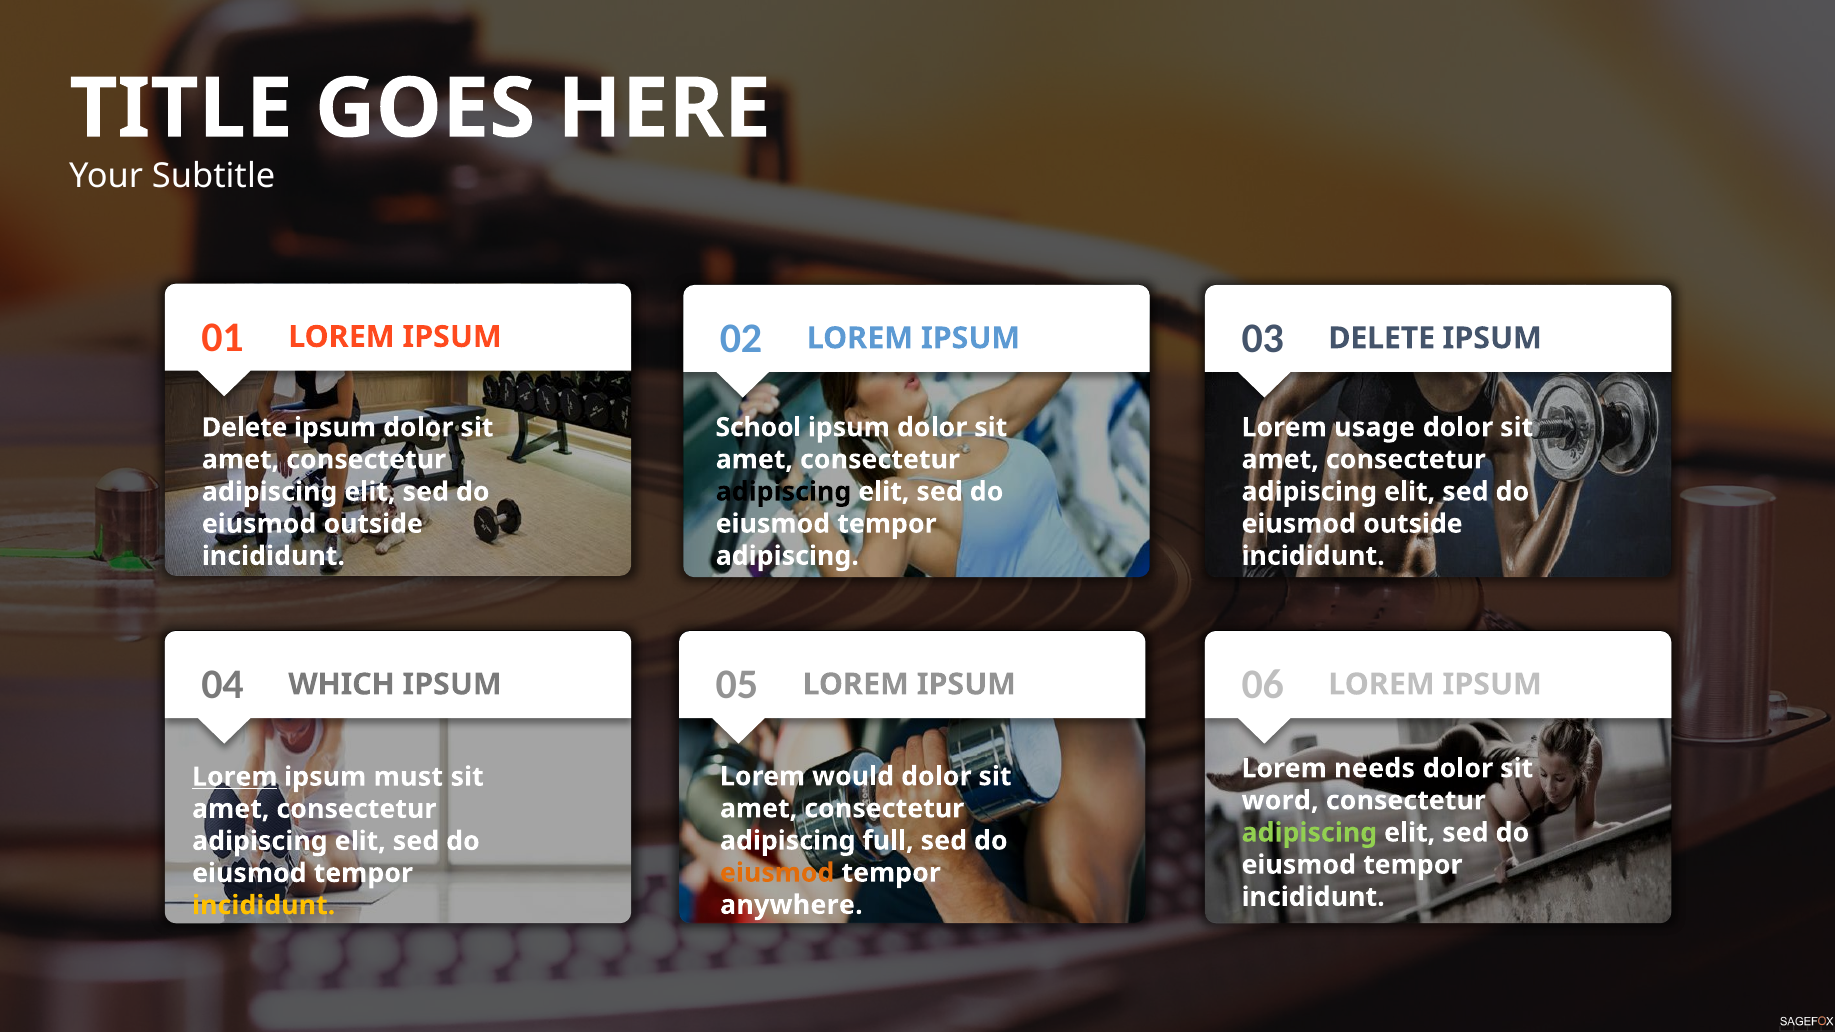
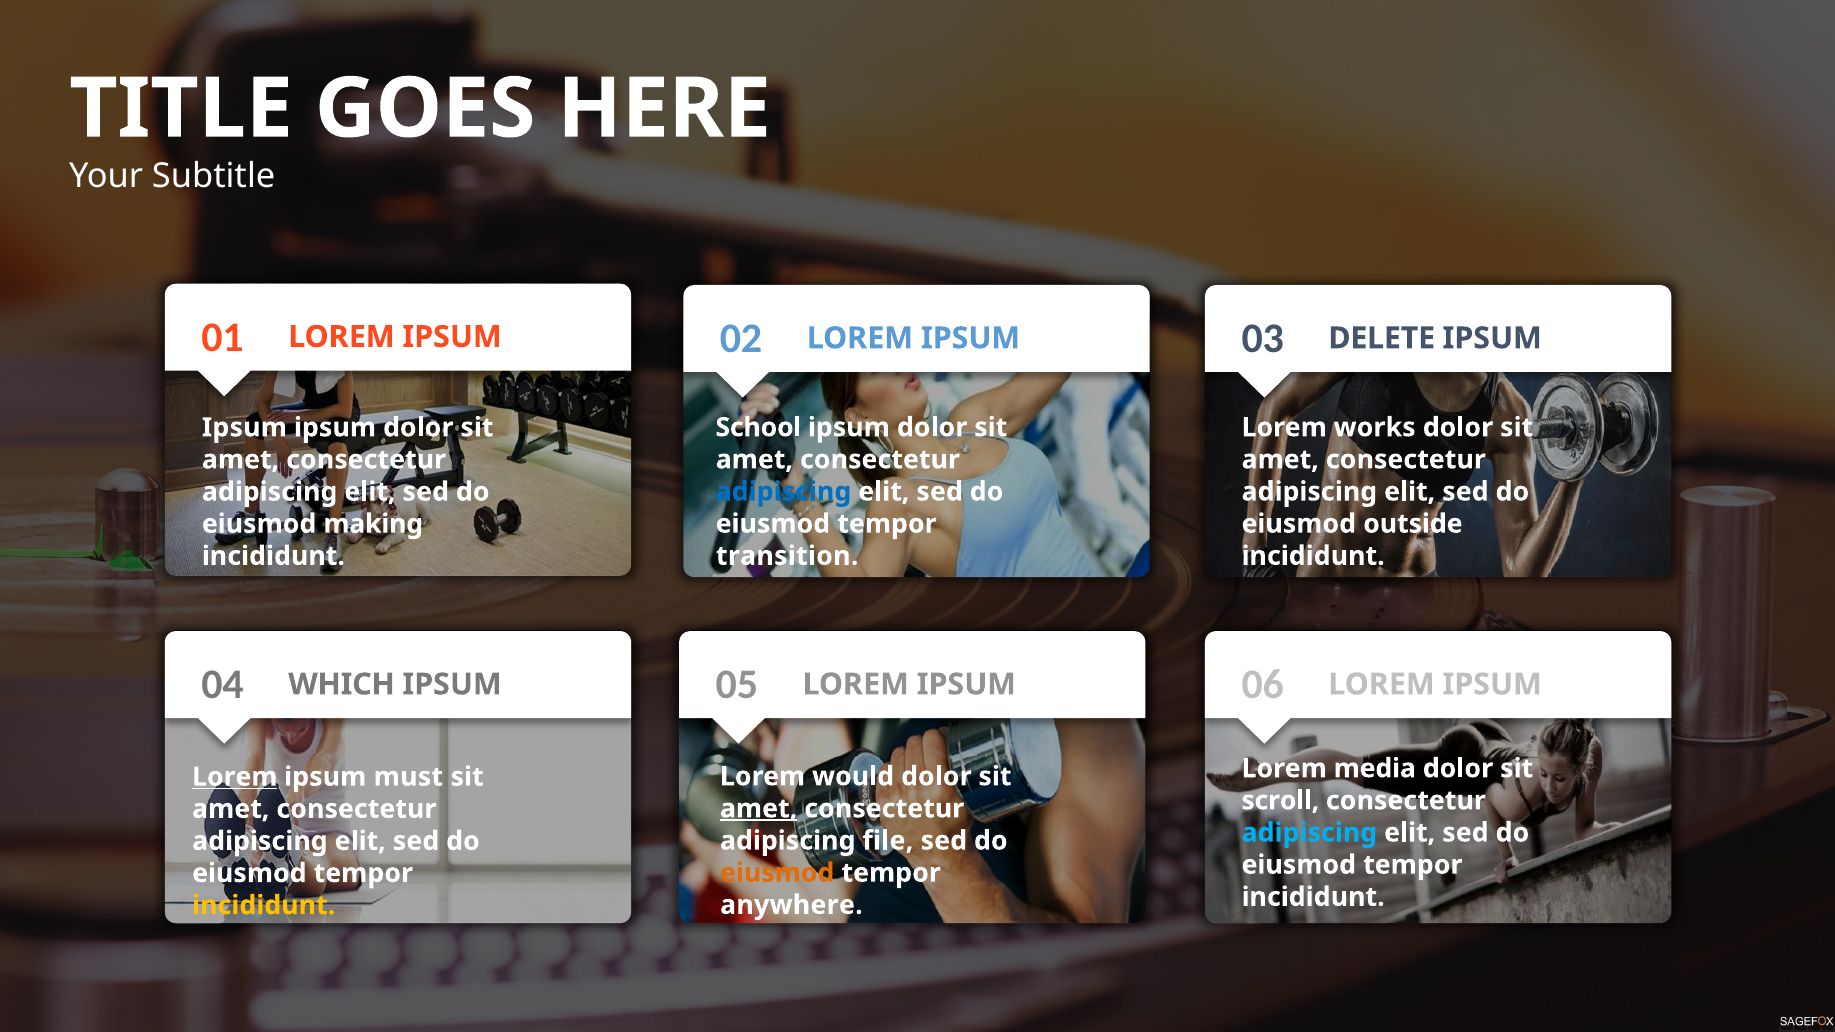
Delete: Delete -> Ipsum (244, 428)
usage: usage -> works (1375, 427)
adipiscing colour: black -> blue (783, 492)
outside: outside -> making (373, 524)
adipiscing: adipiscing -> transition (787, 556)
needs: needs -> media (1375, 769)
word: word -> scroll (1280, 801)
amet underline: none -> present (759, 809)
adipiscing colour: light green -> light blue (1309, 833)
full: full -> file (888, 841)
